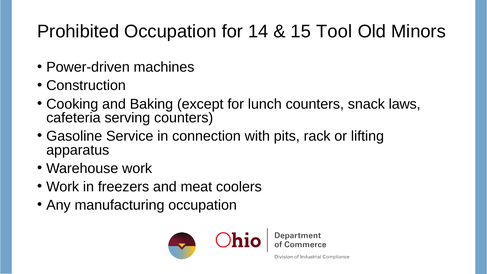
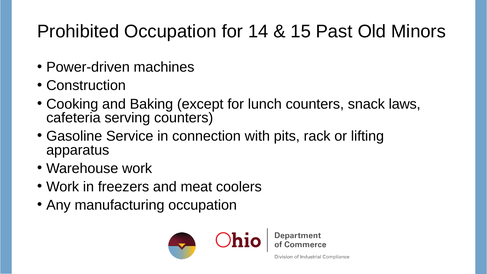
Tool: Tool -> Past (334, 32)
